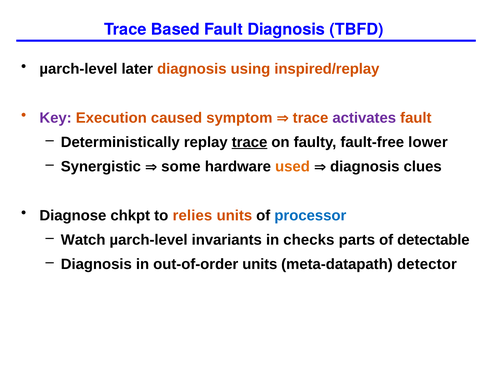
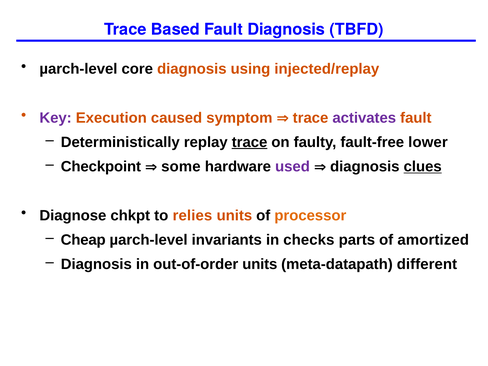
later: later -> core (137, 69)
inspired/replay: inspired/replay -> injected/replay (327, 69)
Synergistic: Synergistic -> Checkpoint (101, 167)
used colour: orange -> purple (292, 167)
clues underline: none -> present (423, 167)
processor colour: blue -> orange (310, 216)
Watch: Watch -> Cheap (83, 240)
detectable: detectable -> amortized (433, 240)
detector: detector -> different (427, 264)
